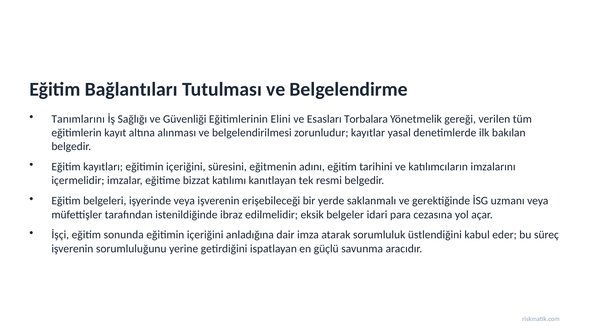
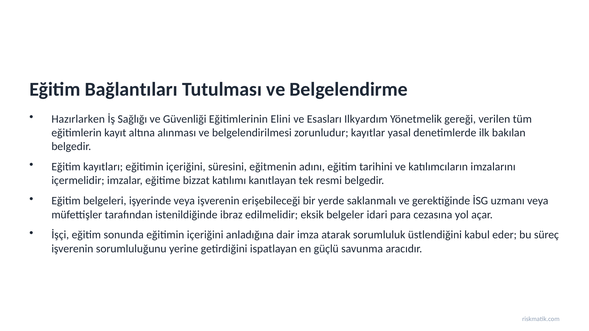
Tanımlarını: Tanımlarını -> Hazırlarken (78, 119)
Torbalara: Torbalara -> Ilkyardım (366, 119)
